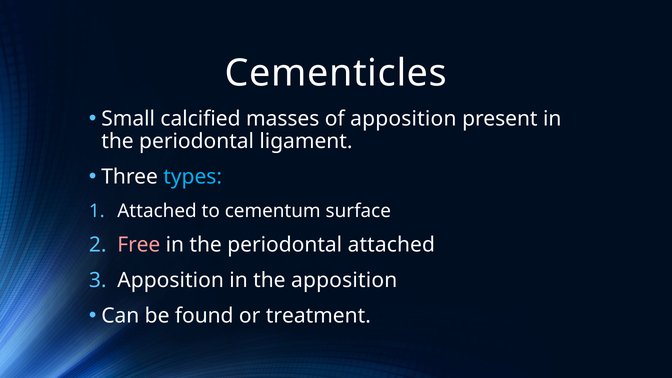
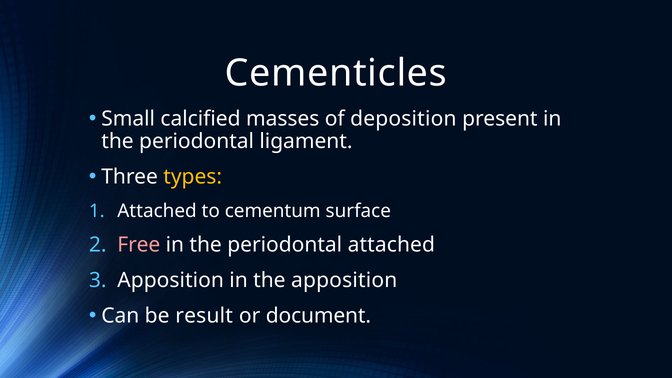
of apposition: apposition -> deposition (403, 119)
types colour: light blue -> yellow (193, 177)
found: found -> result (204, 316)
treatment: treatment -> document (318, 316)
